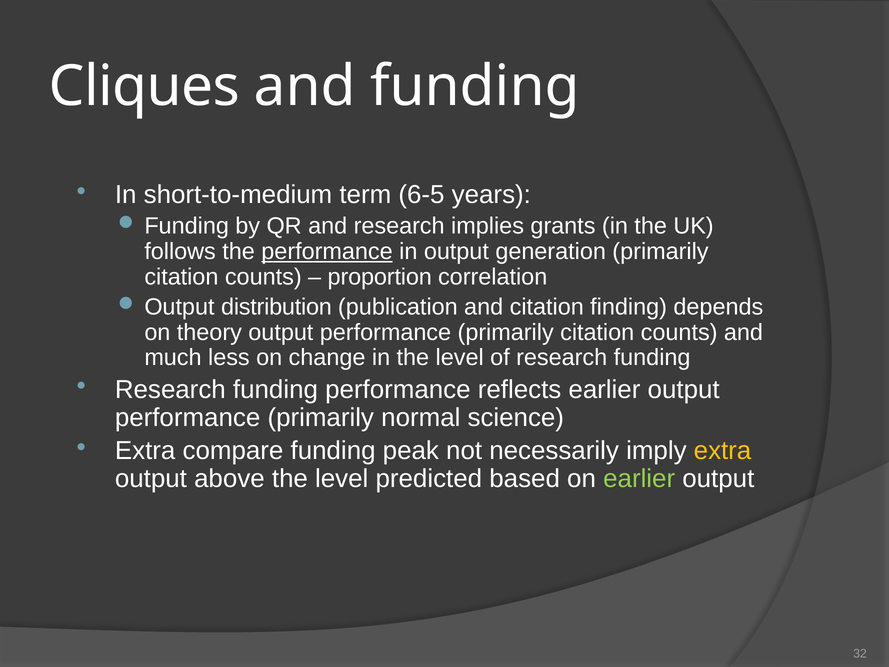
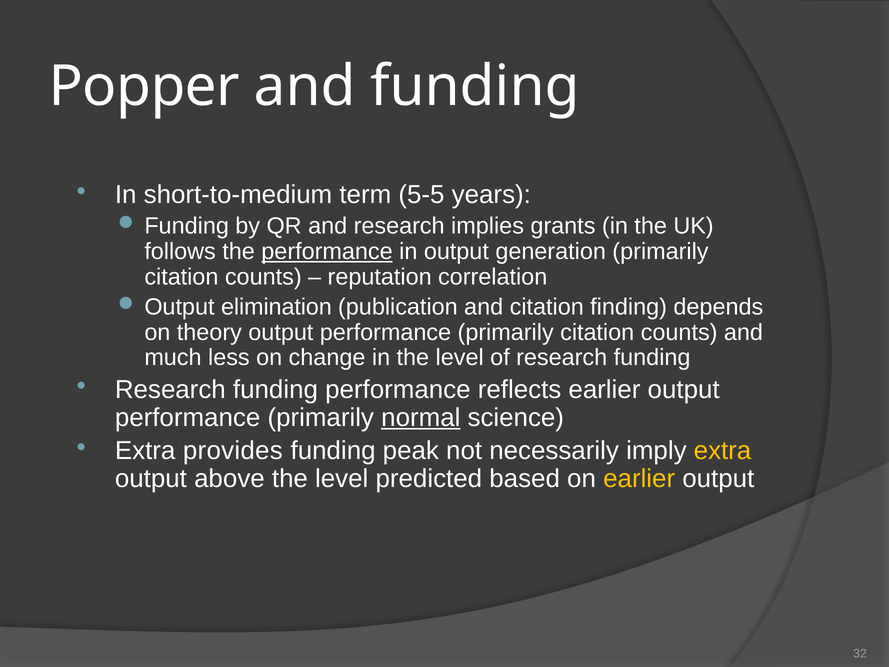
Cliques: Cliques -> Popper (144, 86)
6-5: 6-5 -> 5-5 (421, 195)
proportion: proportion -> reputation (380, 277)
distribution: distribution -> elimination (276, 307)
normal underline: none -> present (421, 417)
compare: compare -> provides (233, 451)
earlier colour: light green -> yellow (639, 479)
